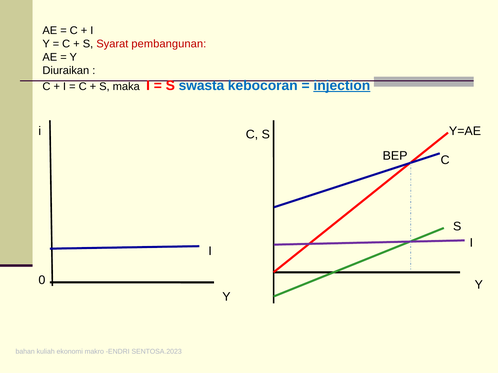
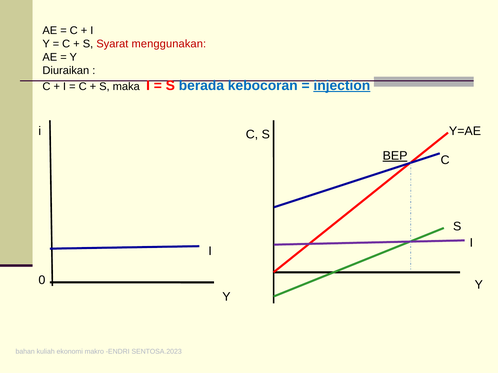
pembangunan: pembangunan -> menggunakan (169, 44)
swasta: swasta -> berada (201, 86)
BEP underline: none -> present (395, 156)
